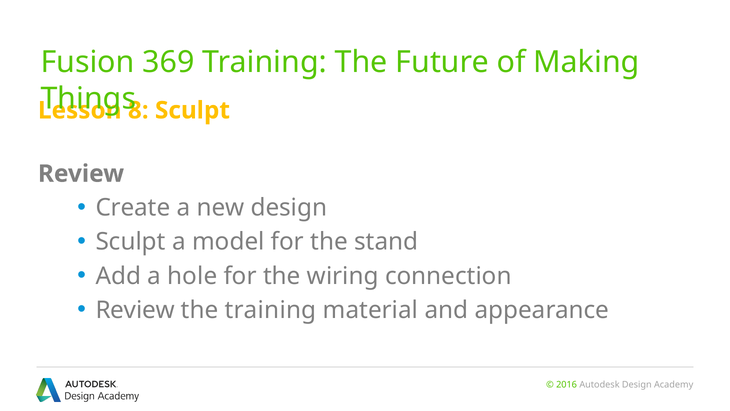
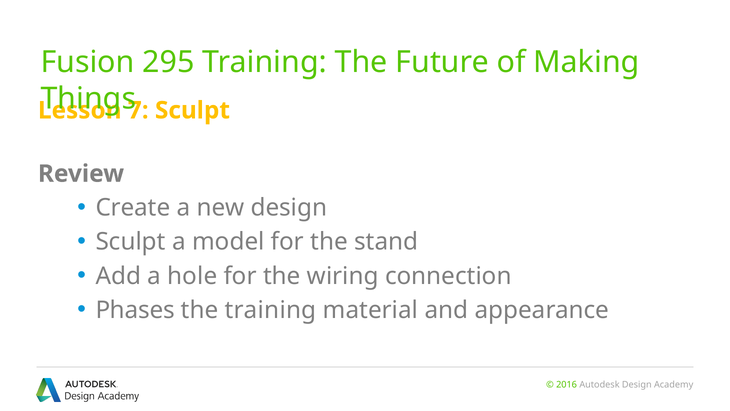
369: 369 -> 295 (169, 62)
8: 8 -> 7 (138, 110)
Review: Review -> Phases (135, 310)
